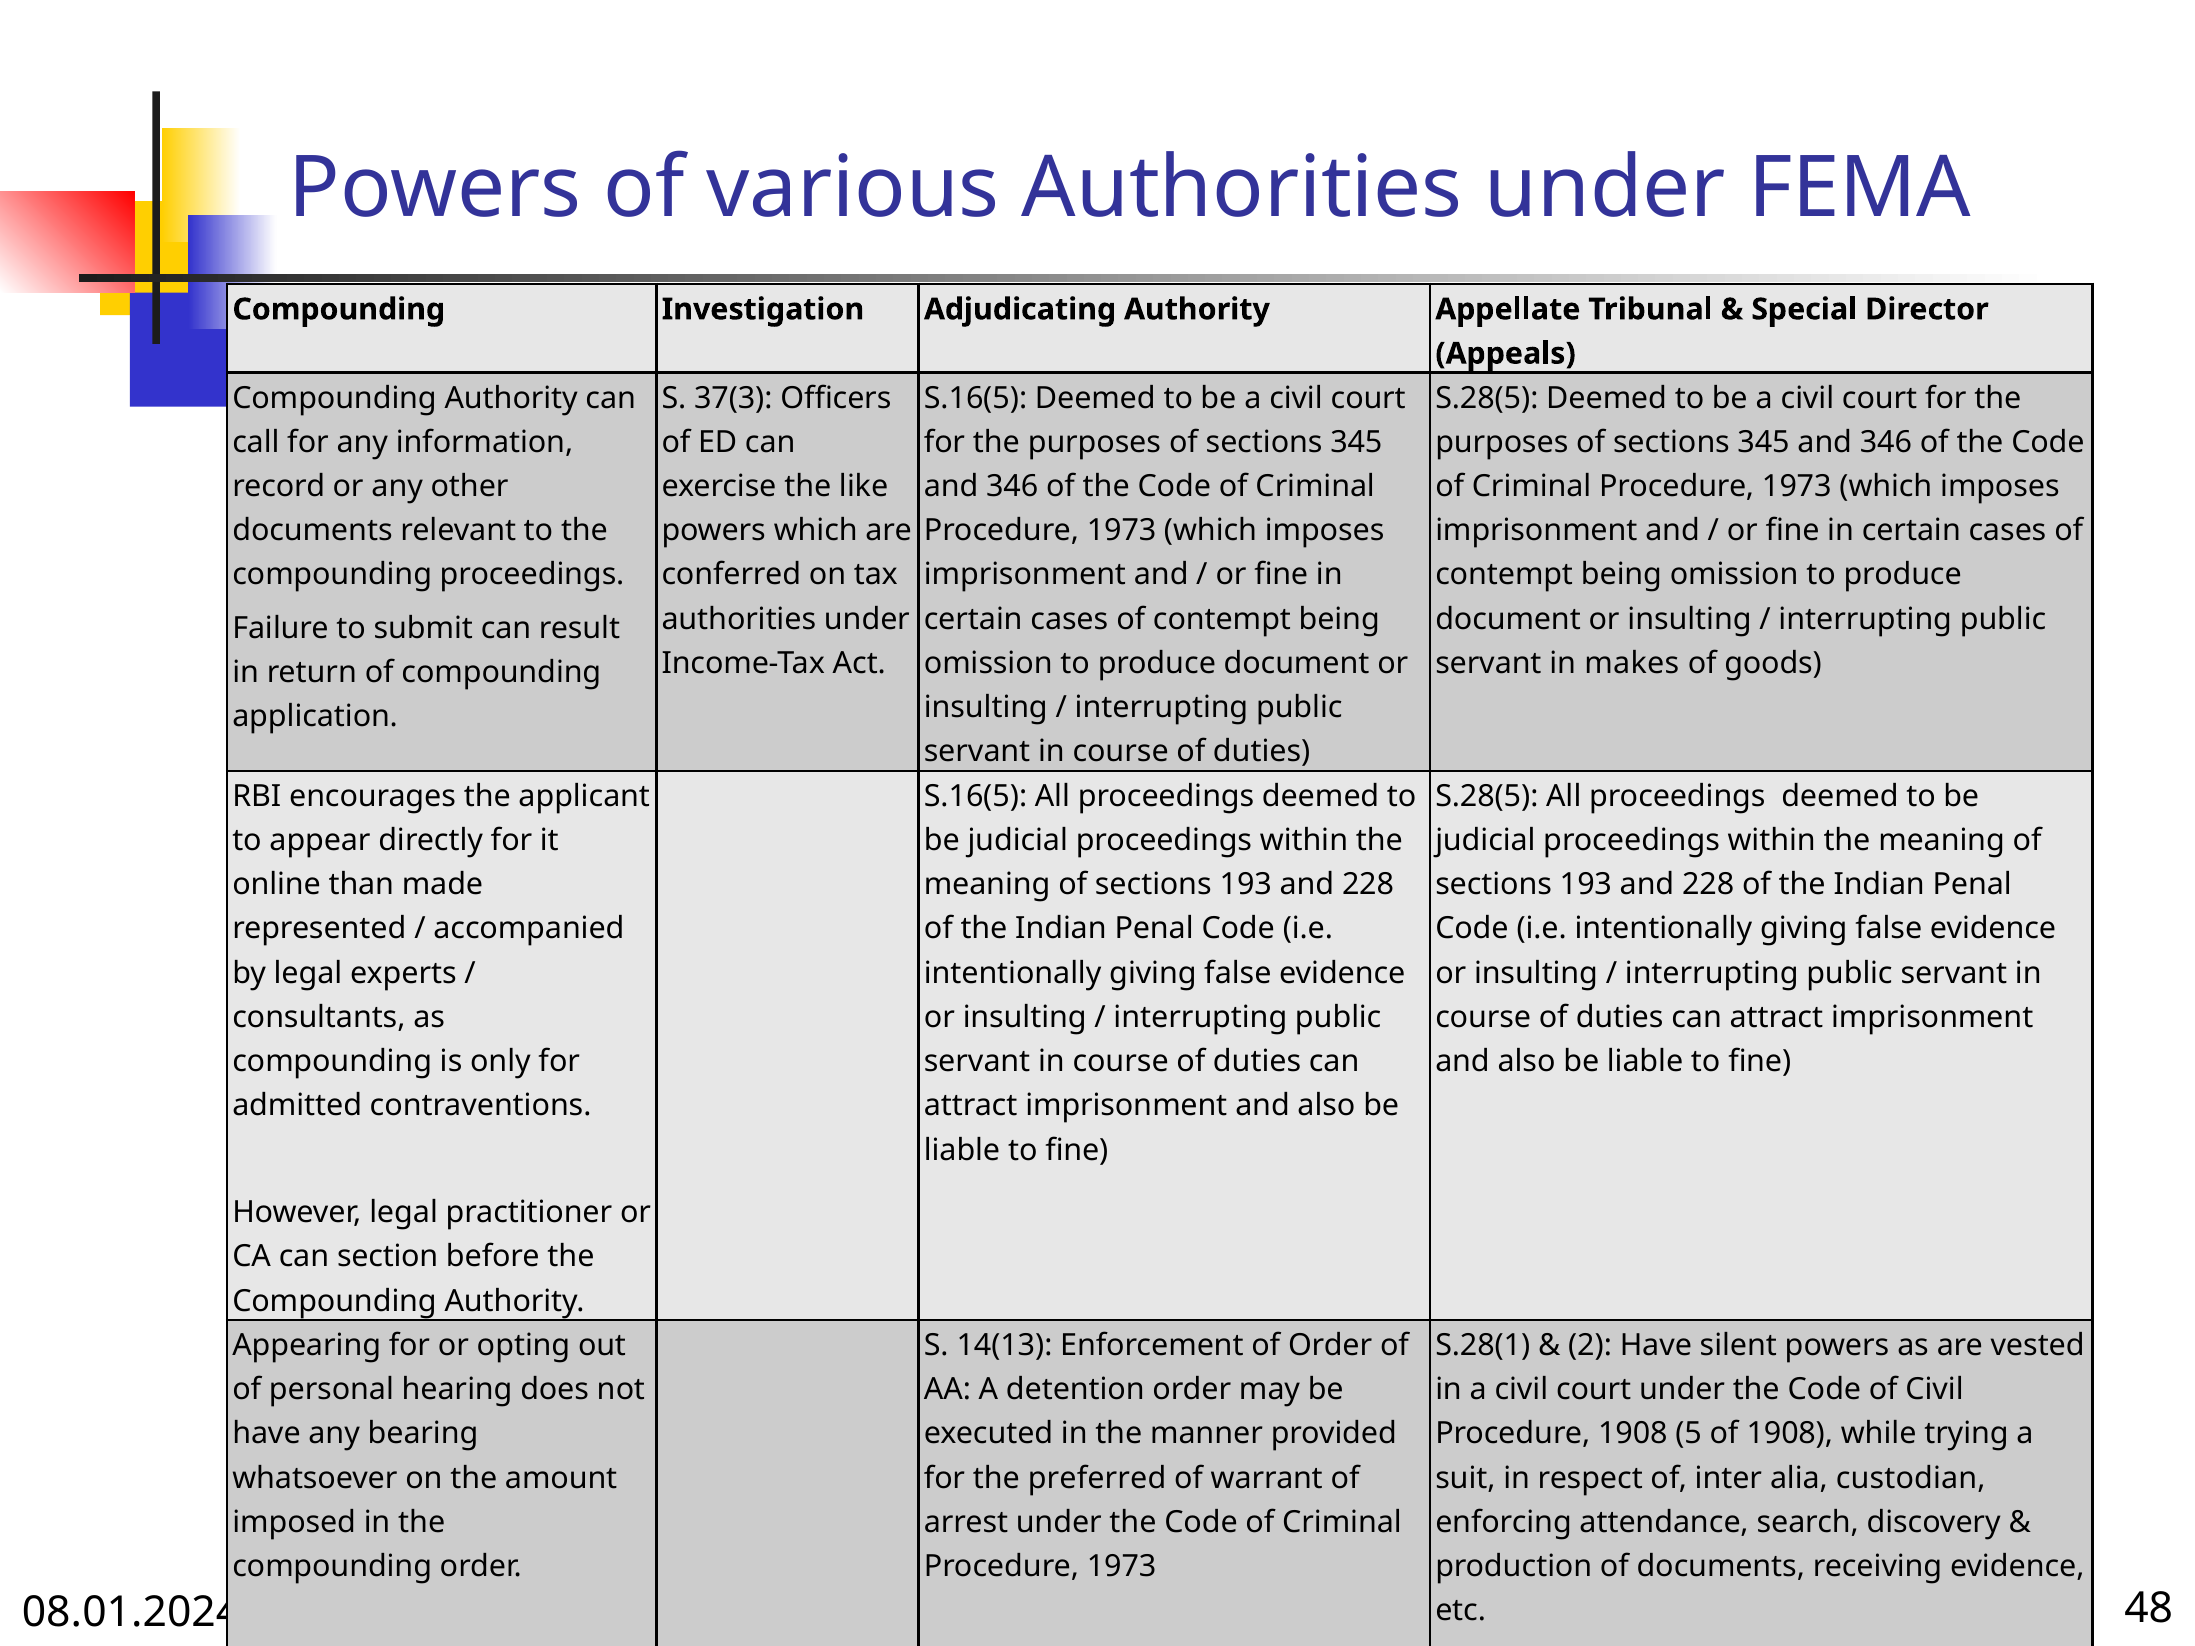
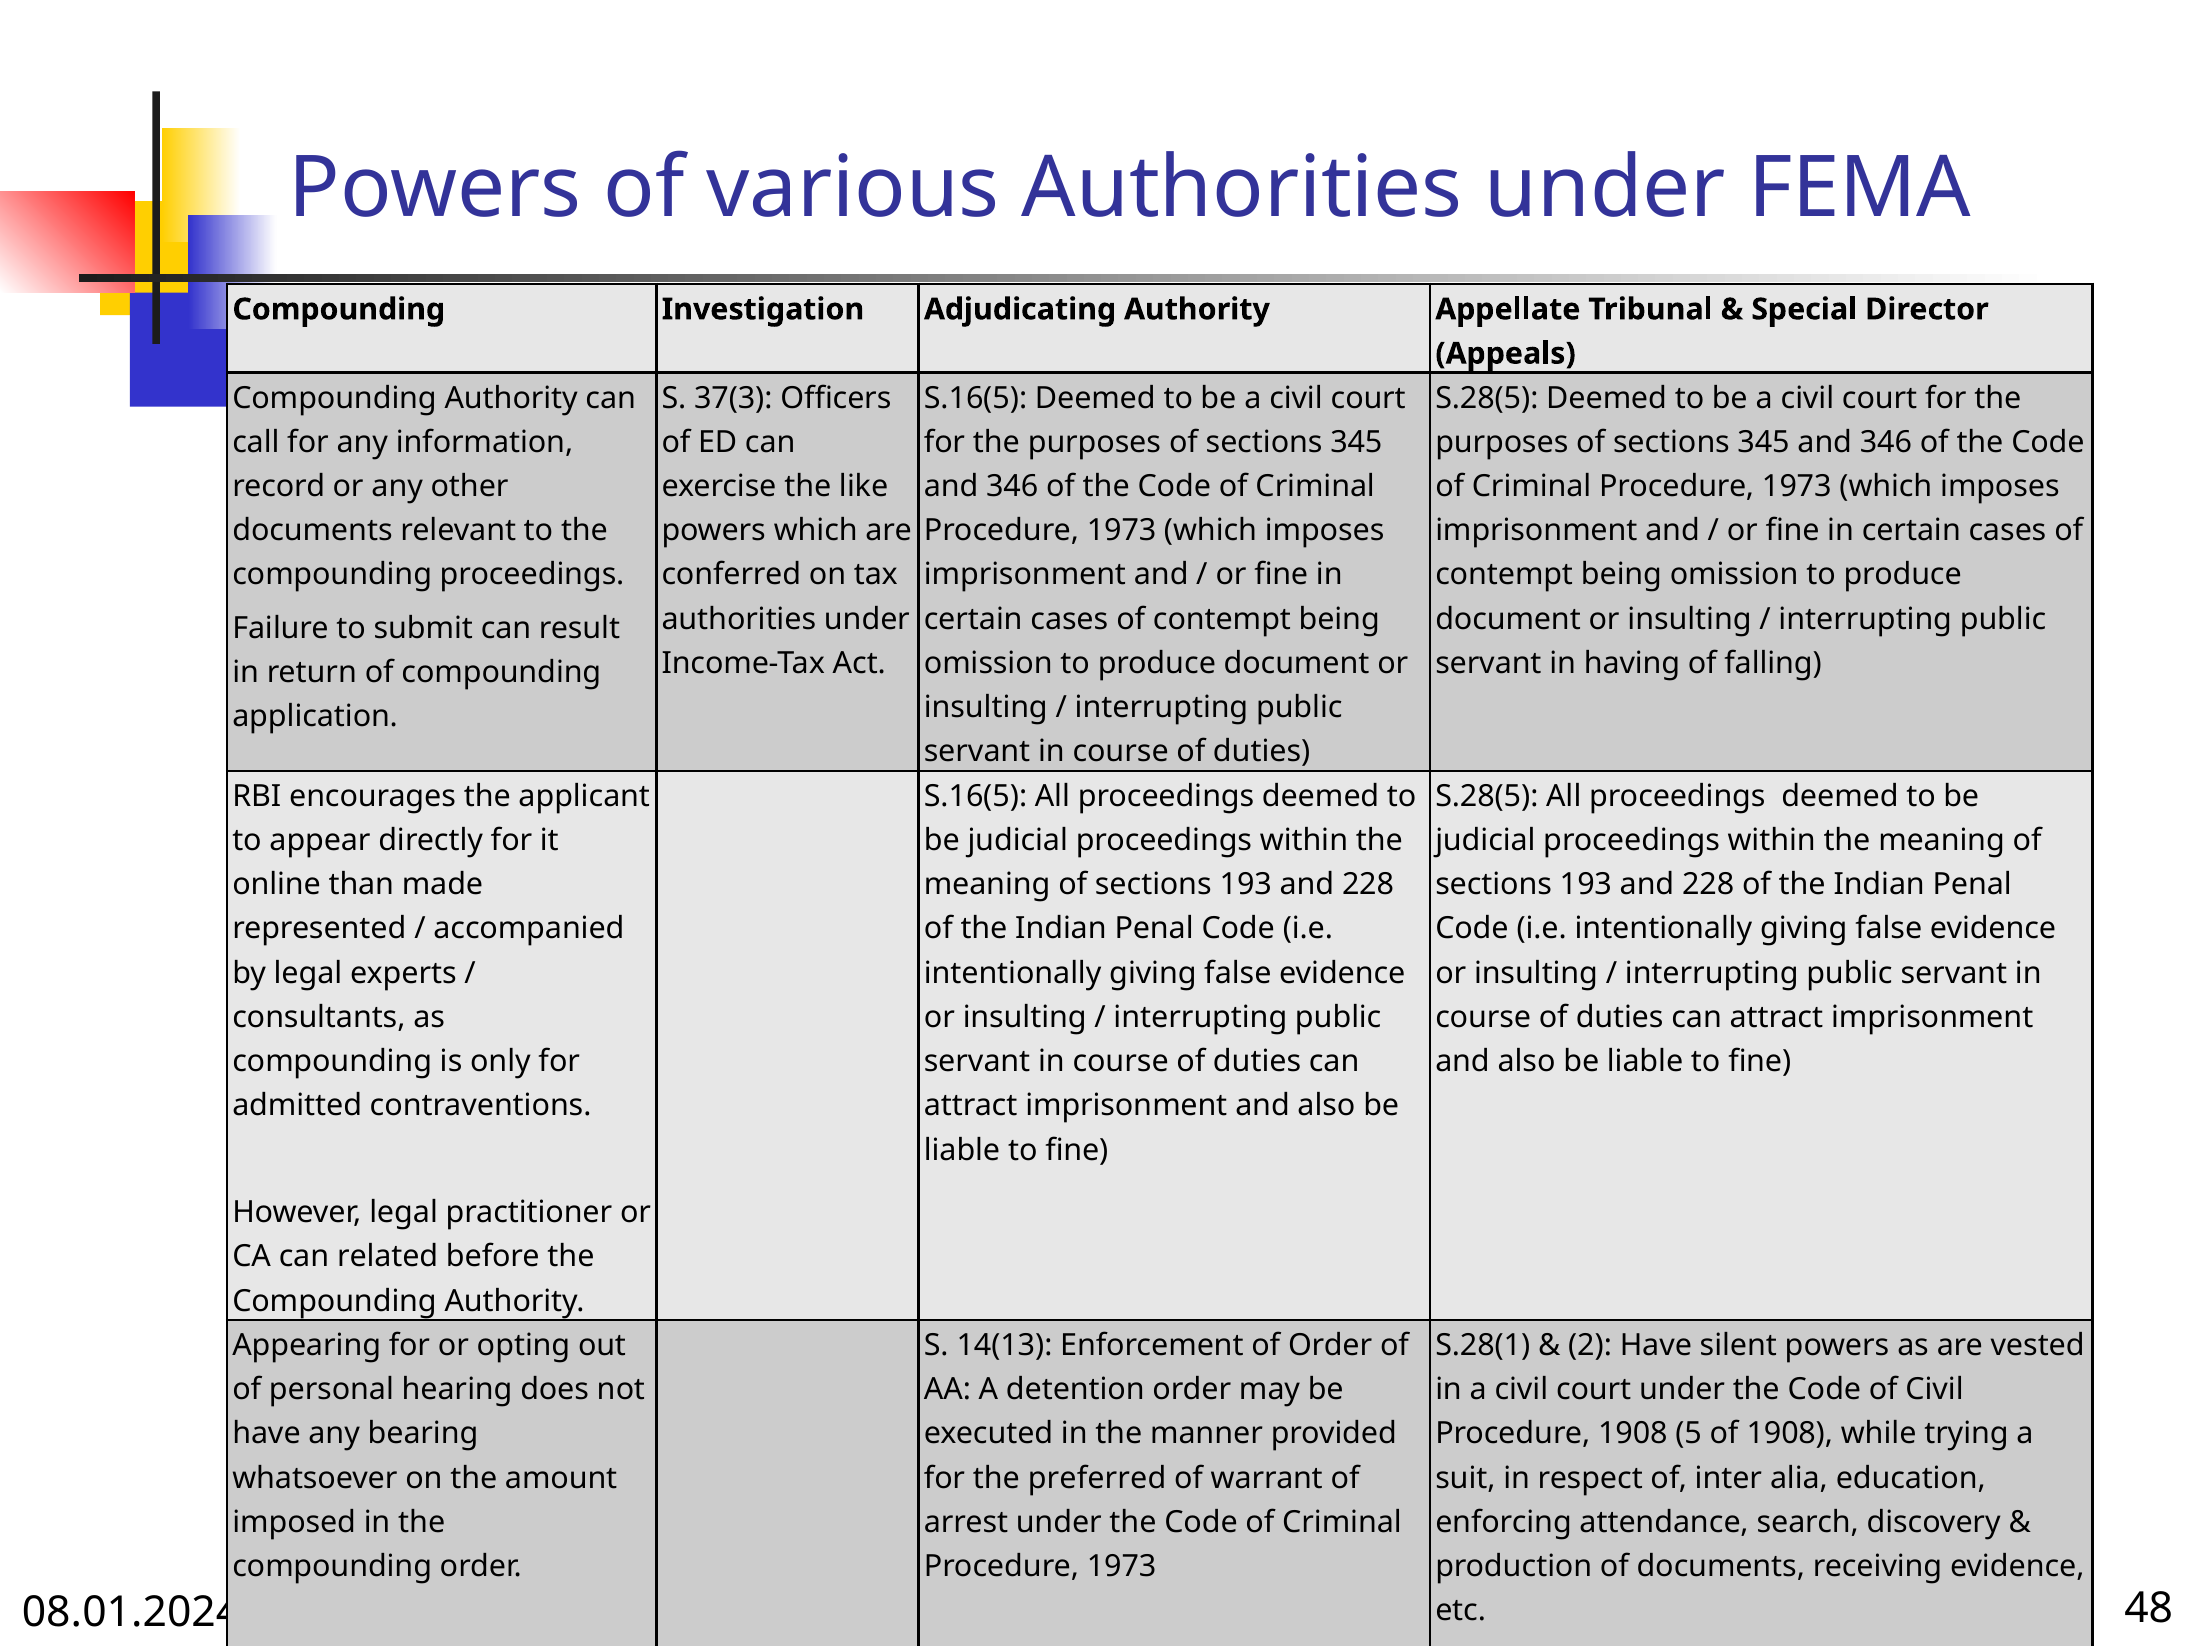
makes: makes -> having (1632, 663)
goods: goods -> falling (1773, 663)
section: section -> related (388, 1257)
custodian: custodian -> education (1911, 1478)
